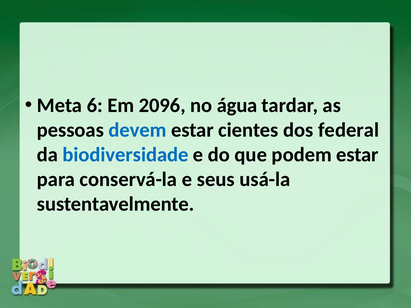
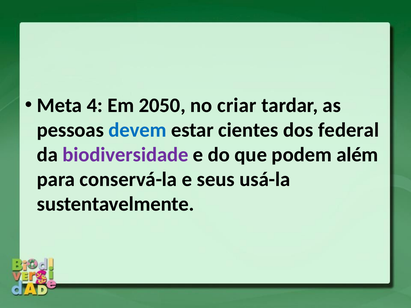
6: 6 -> 4 (95, 106)
2096: 2096 -> 2050 (162, 106)
água: água -> criar (237, 106)
biodiversidade colour: blue -> purple (126, 155)
podem estar: estar -> além (357, 155)
